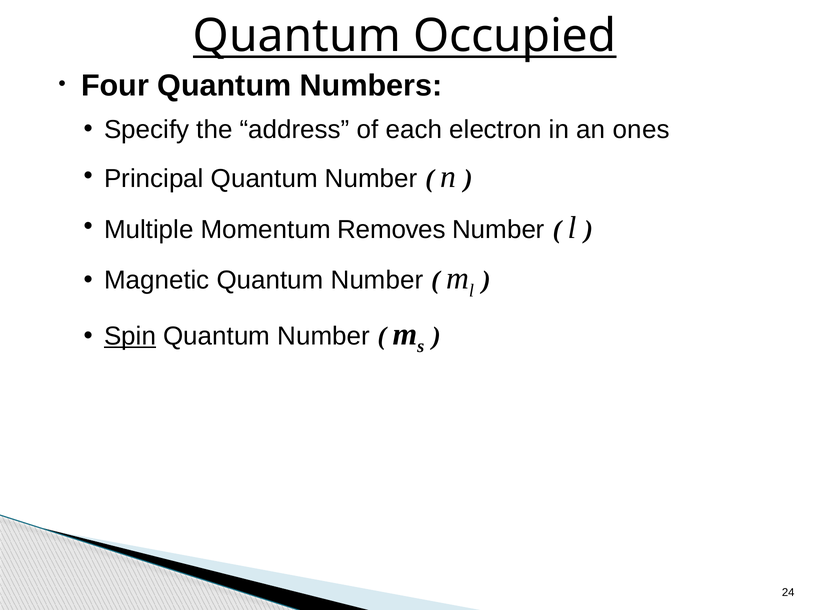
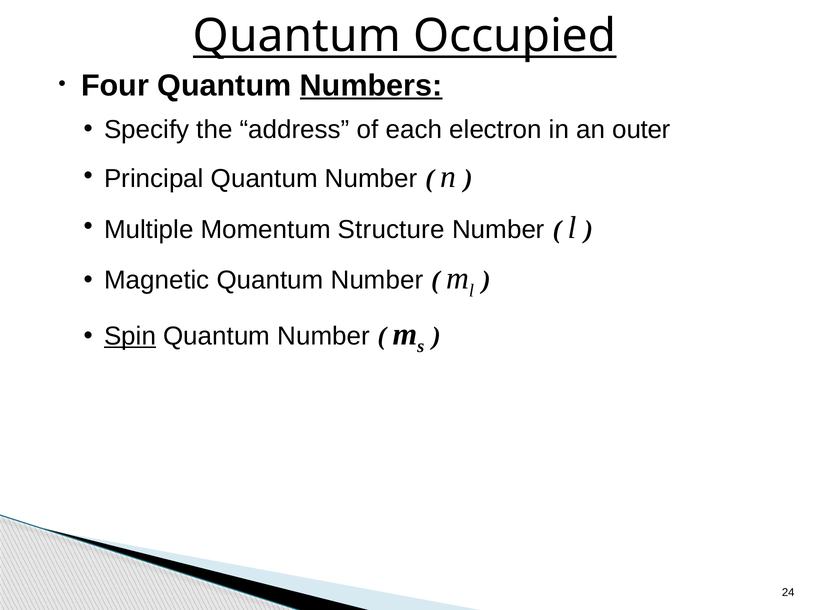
Numbers underline: none -> present (371, 86)
ones: ones -> outer (641, 130)
Removes: Removes -> Structure (391, 230)
